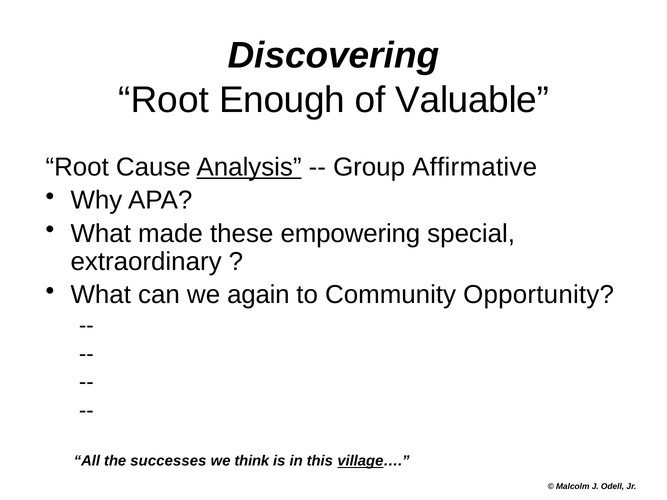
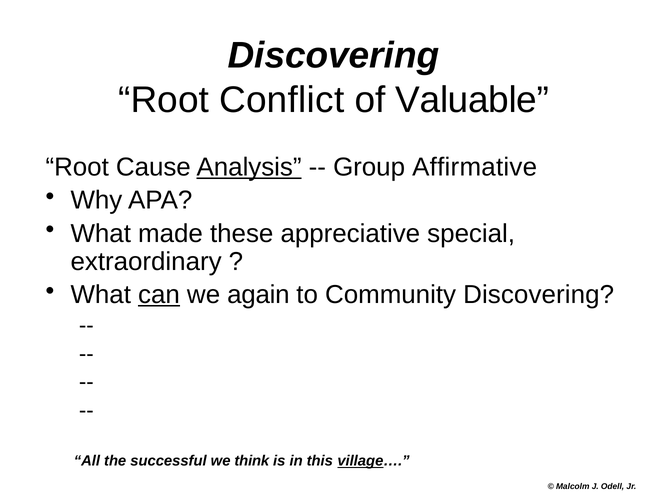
Enough: Enough -> Conflict (282, 100)
empowering: empowering -> appreciative (350, 234)
can underline: none -> present (159, 295)
Community Opportunity: Opportunity -> Discovering (539, 295)
successes: successes -> successful (168, 461)
